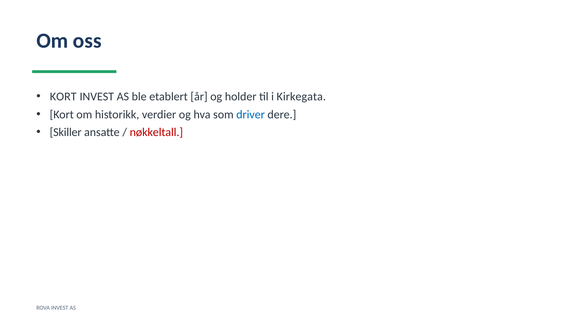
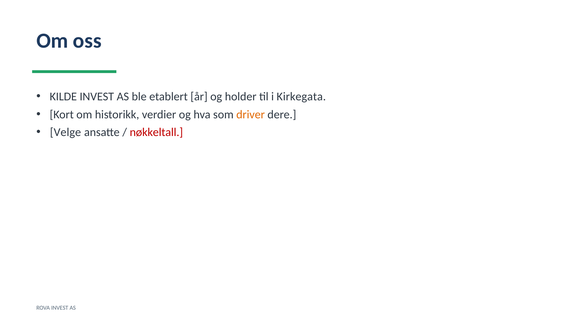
KORT: KORT -> KILDE (63, 97)
driver colour: blue -> orange (251, 115)
Skiller: Skiller -> Velge (66, 132)
